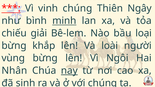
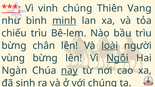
Ngây: Ngây -> Vang (140, 8)
chiếu giải: giải -> trìu (39, 33)
bầu loại: loại -> trìu (144, 33)
khắp: khắp -> chân (44, 46)
loài underline: none -> present (110, 46)
Ngôi underline: none -> present (117, 58)
Nhân: Nhân -> Ngàn (14, 71)
